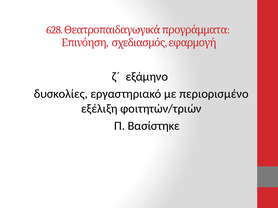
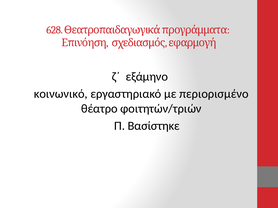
δυσκολίες: δυσκολίες -> κοινωνικό (61, 94)
εξέλιξη: εξέλιξη -> θέατρο (99, 109)
